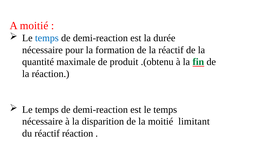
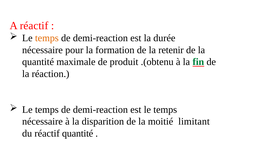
A moitié: moitié -> réactif (34, 25)
temps colour: blue -> orange (47, 38)
la réactif: réactif -> retenir (171, 50)
réactif réaction: réaction -> quantité (78, 133)
